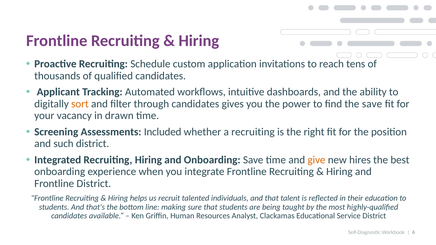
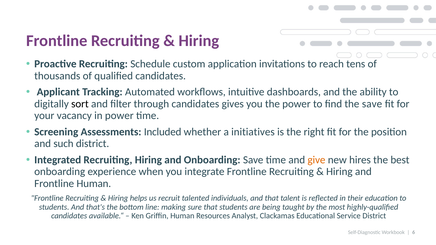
sort colour: orange -> black (80, 104)
in drawn: drawn -> power (119, 116)
a recruiting: recruiting -> initiatives (253, 132)
Frontline District: District -> Human (94, 184)
